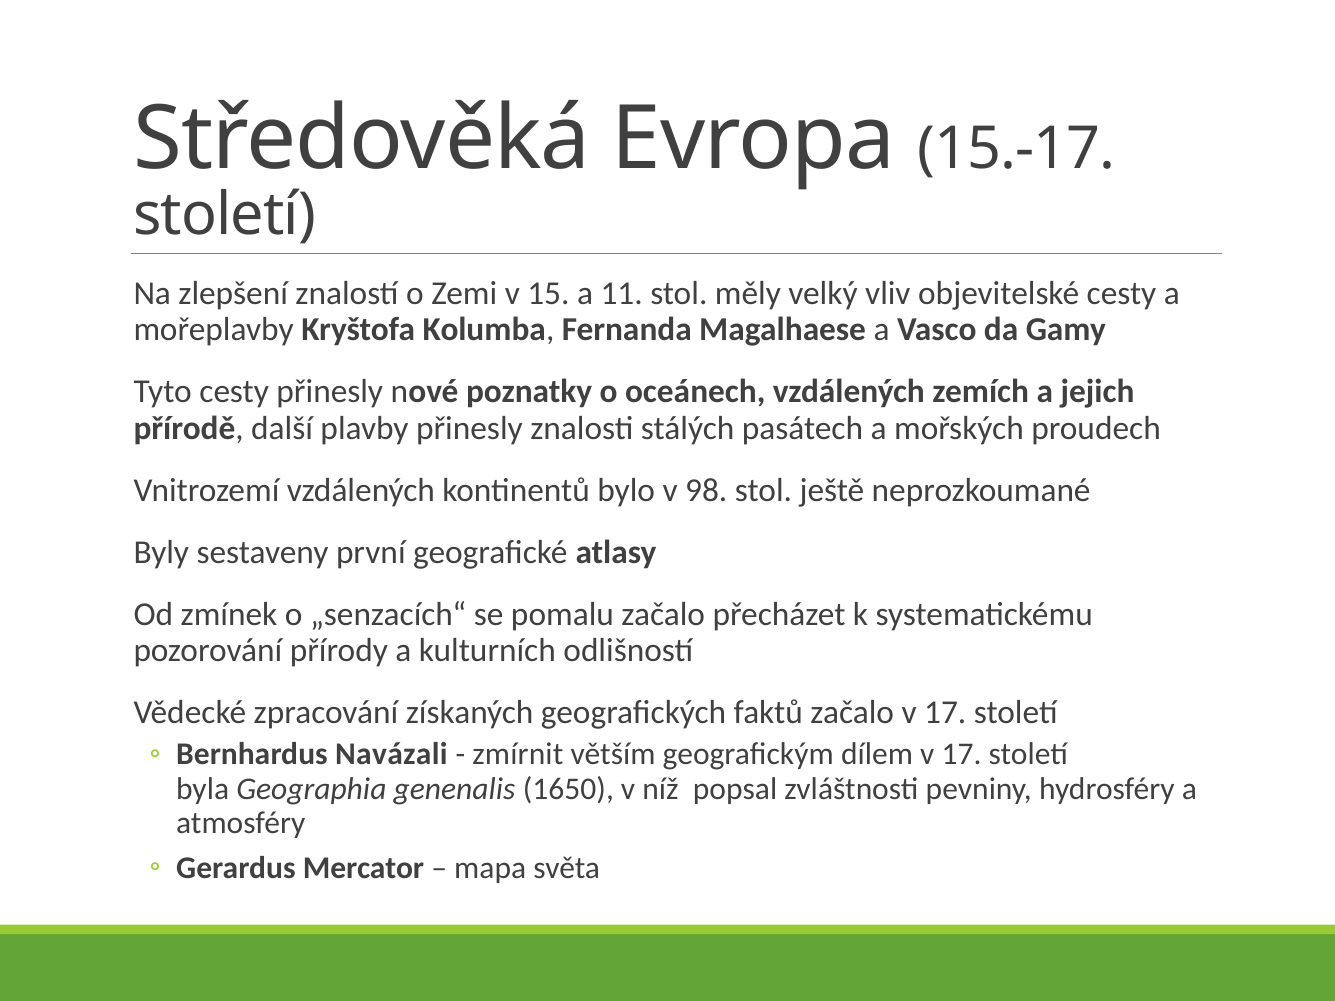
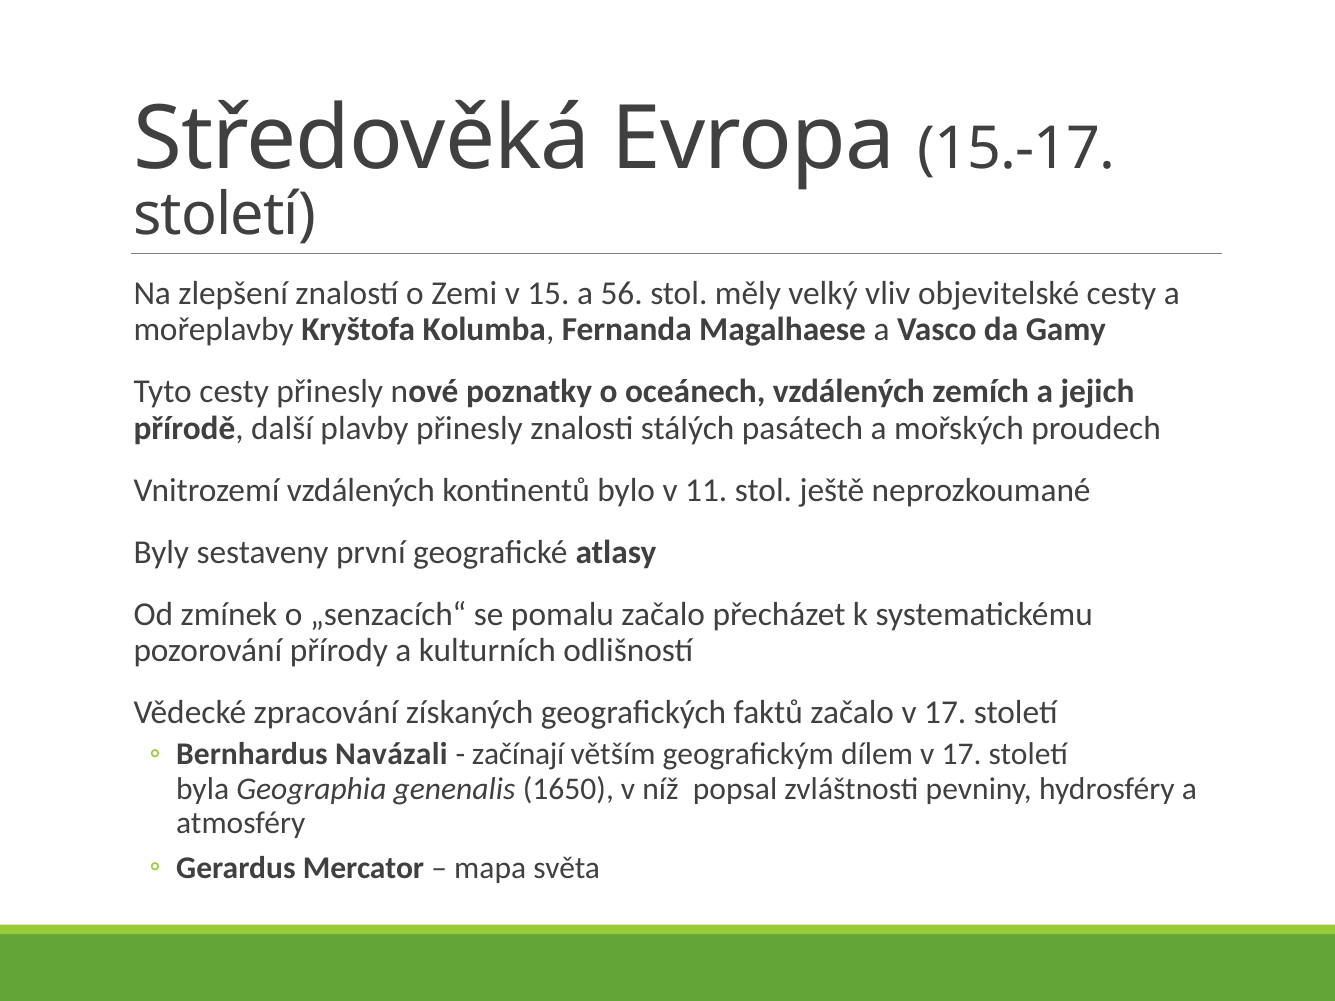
11: 11 -> 56 (622, 294)
98: 98 -> 11 (706, 490)
zmírnit: zmírnit -> začínají (518, 755)
